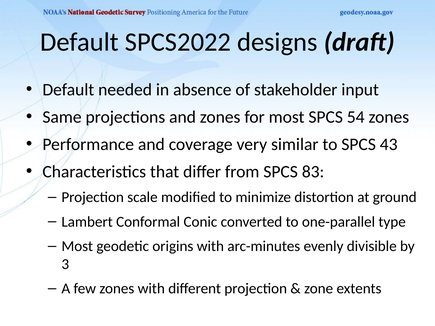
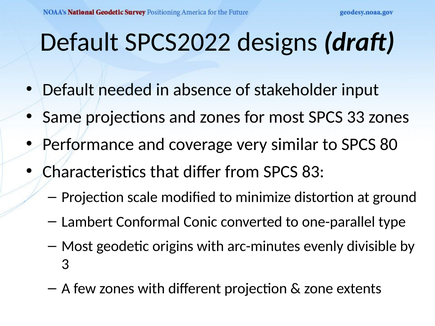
54: 54 -> 33 (356, 117)
43: 43 -> 80 (389, 144)
